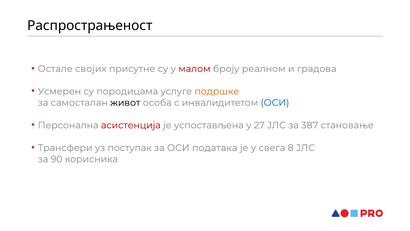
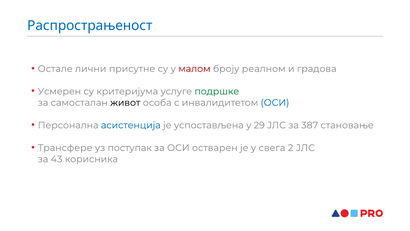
Распрострањеност colour: black -> blue (90, 26)
својих: својих -> лични (91, 69)
породицама: породицама -> критеријума (127, 91)
подршке colour: orange -> green (217, 91)
асистенција colour: red -> blue (131, 125)
27: 27 -> 29 (259, 125)
Трансфери: Трансфери -> Трансфере (65, 148)
података: података -> остварен (215, 148)
8: 8 -> 2 (291, 148)
90: 90 -> 43 (57, 159)
